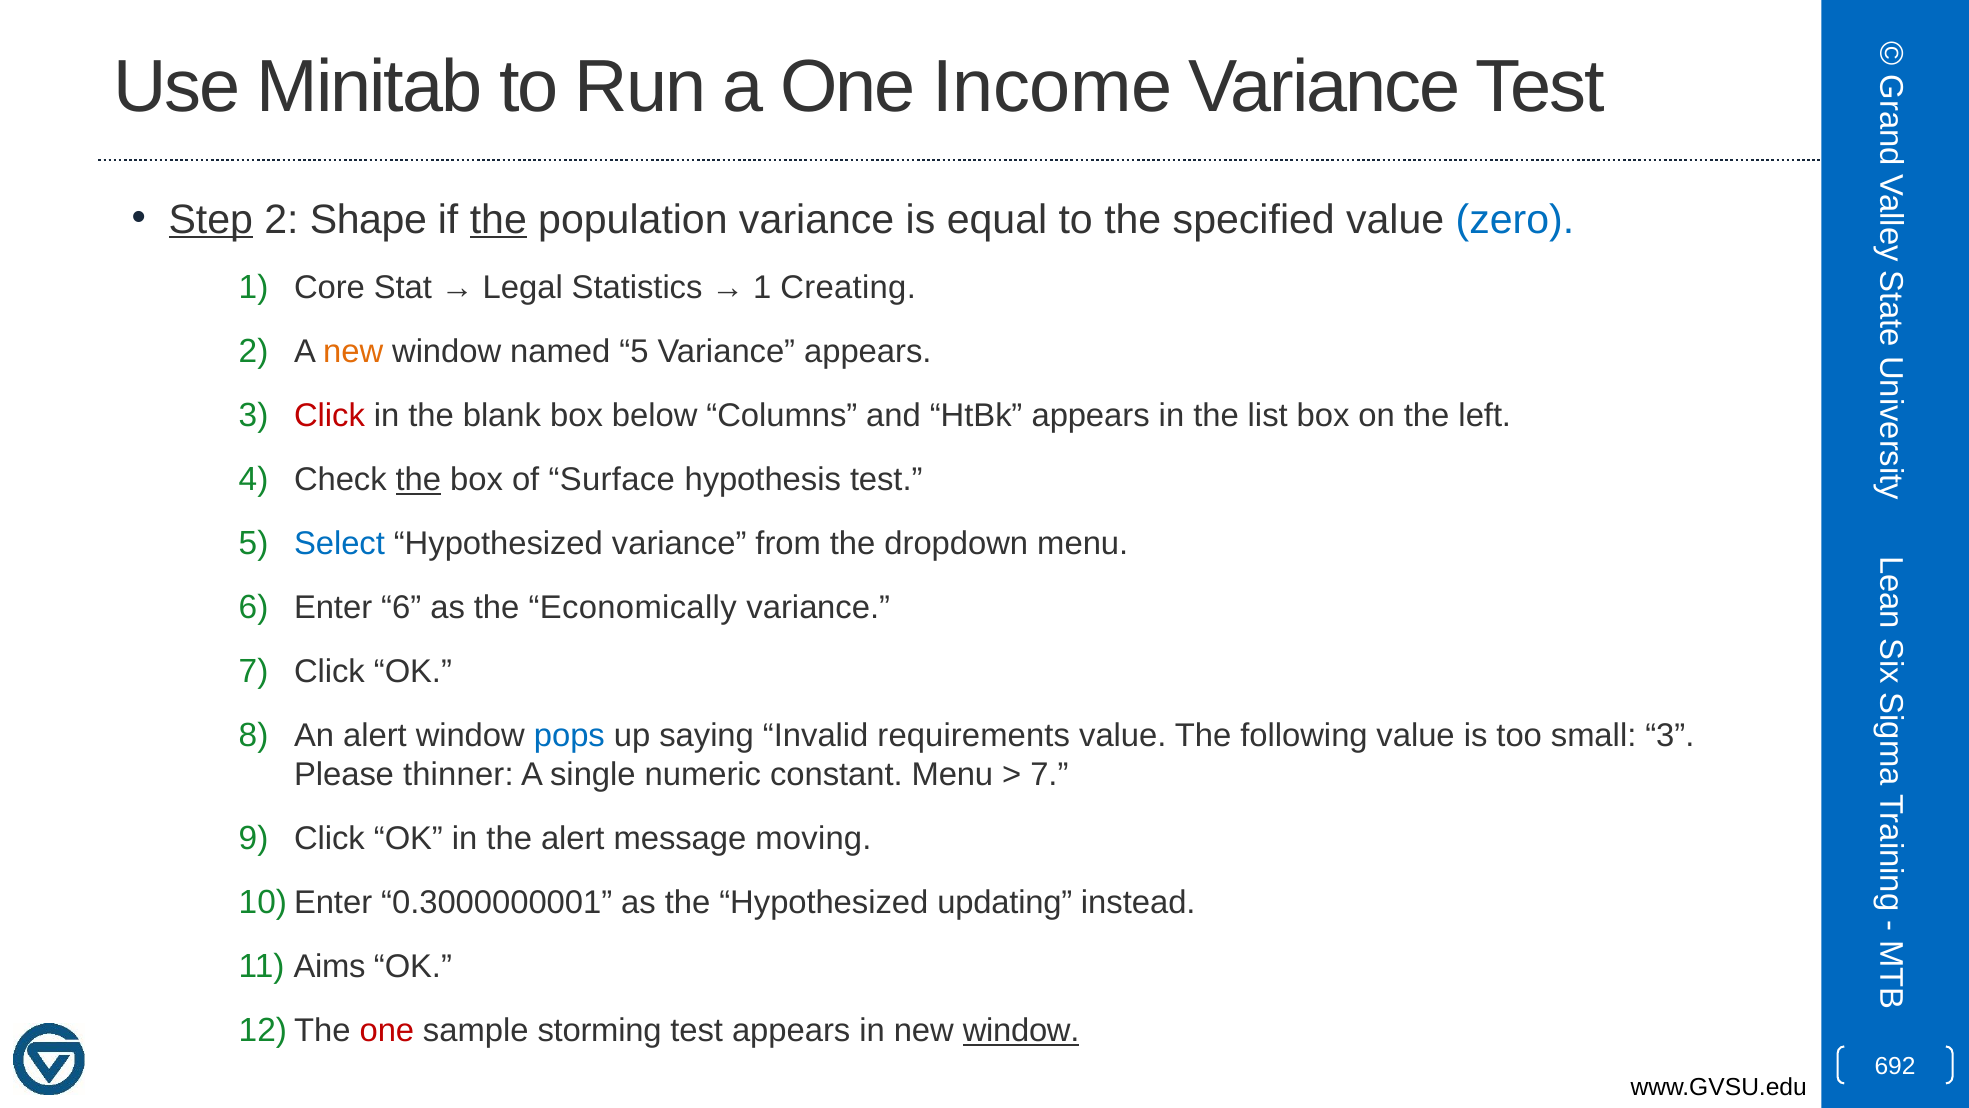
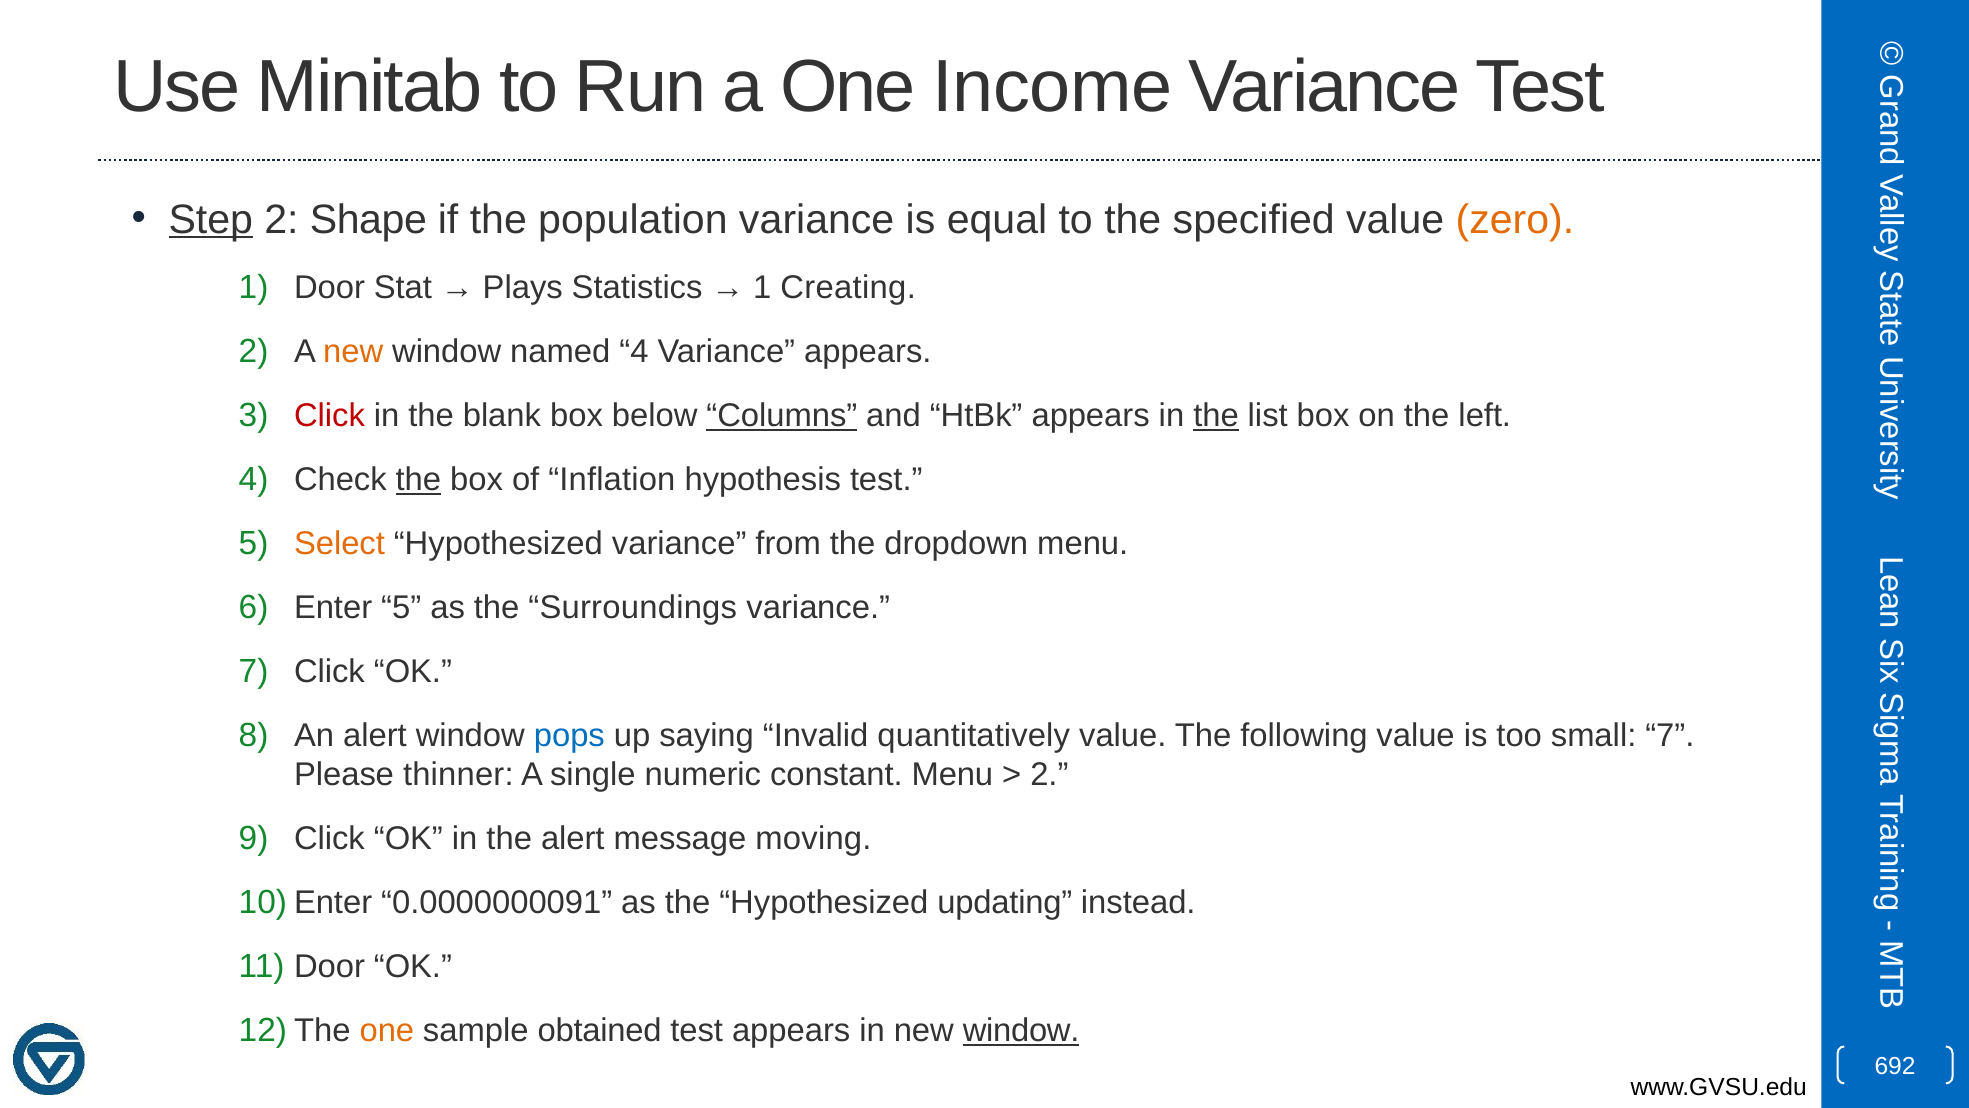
the underline: present -> none (498, 219)
zero colour: blue -> orange (1515, 219)
1 Core: Core -> Door (330, 288)
Legal: Legal -> Plays (523, 288)
named 5: 5 -> 4 (634, 352)
Columns underline: none -> present (782, 416)
the underline: none -> present (1216, 416)
Surface: Surface -> Inflation (612, 480)
Select colour: blue -> orange (340, 544)
Enter 6: 6 -> 5 (401, 608)
Economically: Economically -> Surroundings (633, 608)
requirements: requirements -> quantitatively (974, 735)
small 3: 3 -> 7 (1670, 735)
7: 7 -> 2 (1049, 775)
0.3000000001: 0.3000000001 -> 0.0000000091 (497, 903)
Aims: Aims -> Door (330, 967)
one colour: red -> orange (387, 1031)
storming: storming -> obtained (600, 1031)
